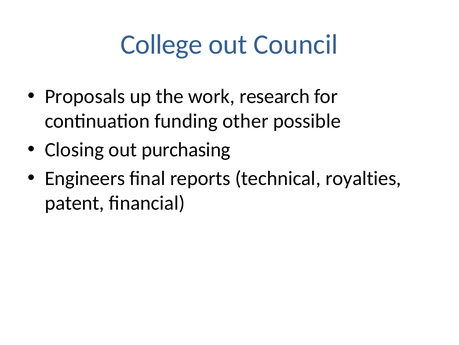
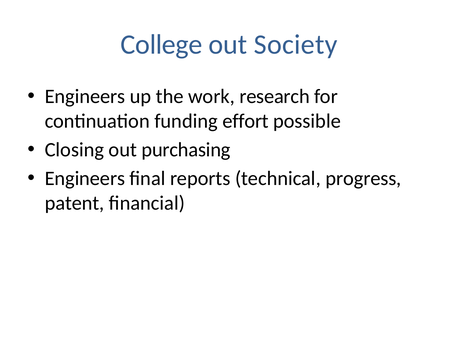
Council: Council -> Society (296, 44)
Proposals: Proposals -> Engineers (85, 96)
other: other -> effort (246, 121)
royalties: royalties -> progress (363, 178)
